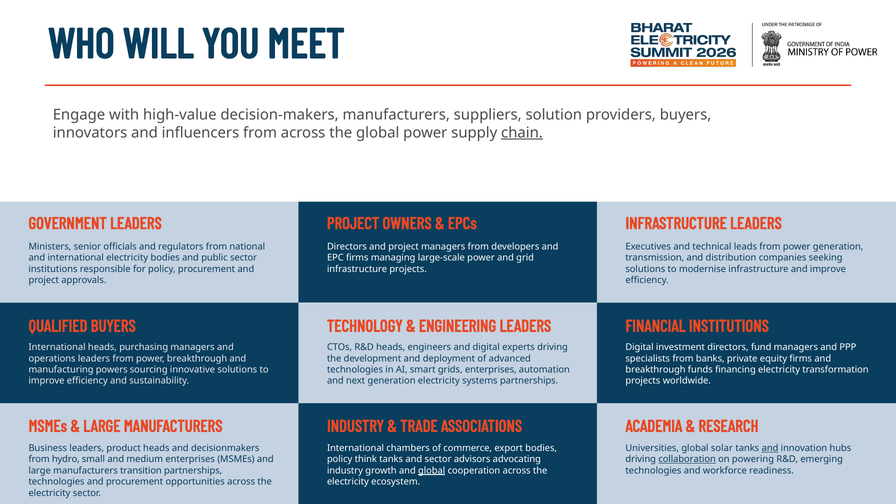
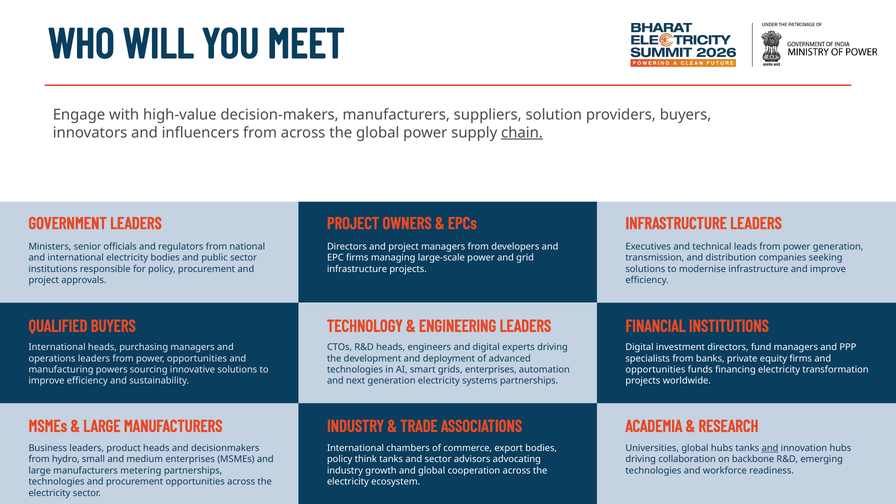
power breakthrough: breakthrough -> opportunities (197, 358)
breakthrough: breakthrough -> opportunities (655, 370)
global solar: solar -> hubs (722, 448)
collaboration underline: present -> none (687, 459)
powering: powering -> backbone (753, 459)
transition: transition -> metering (141, 470)
global underline: present -> none (432, 470)
